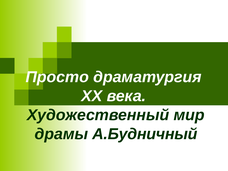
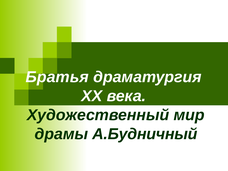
Просто: Просто -> Братья (57, 77)
